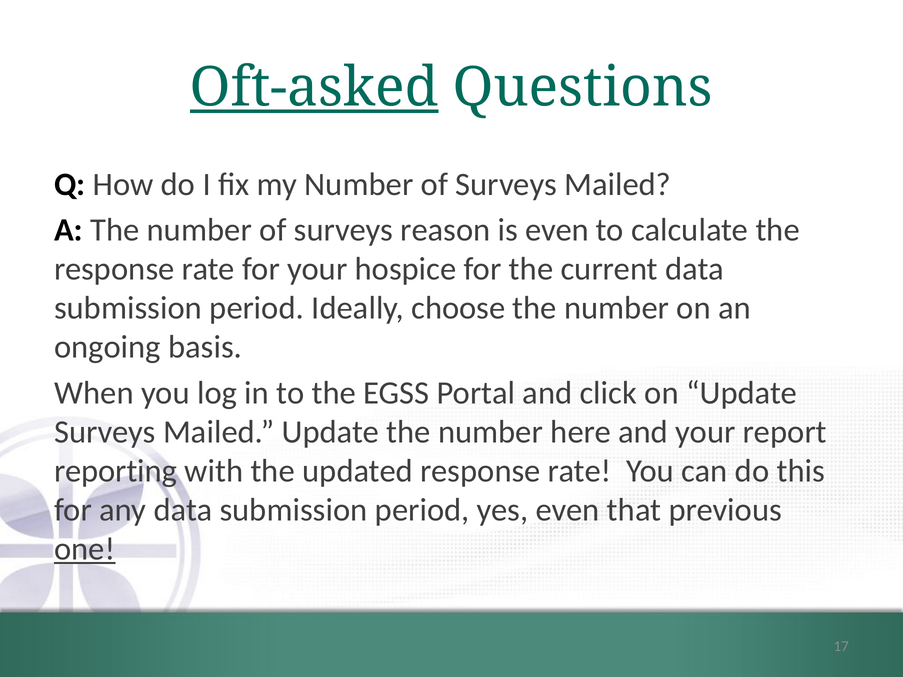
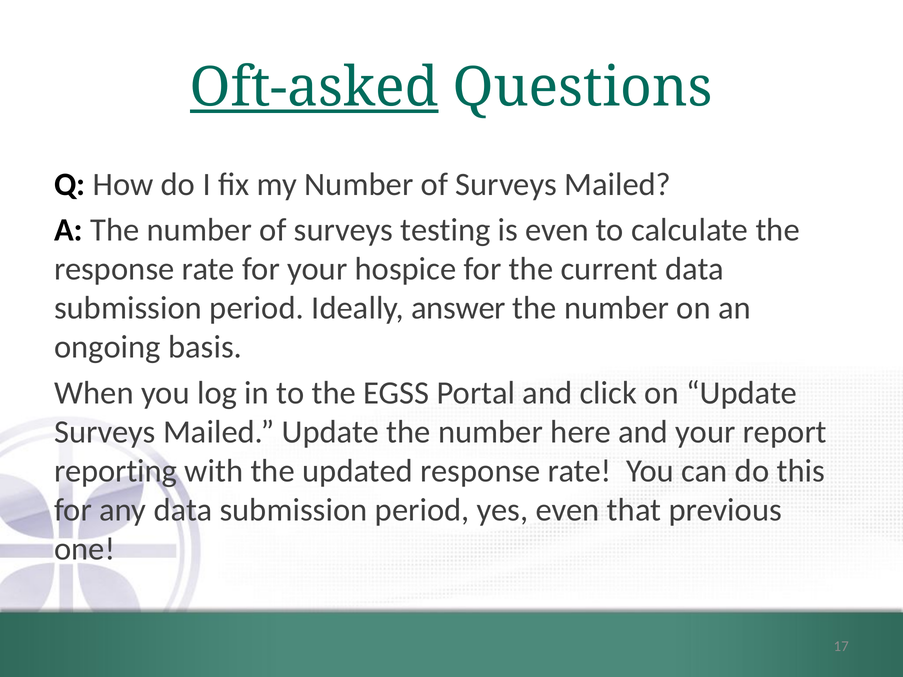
reason: reason -> testing (445, 230)
choose: choose -> answer (458, 308)
one underline: present -> none (85, 549)
